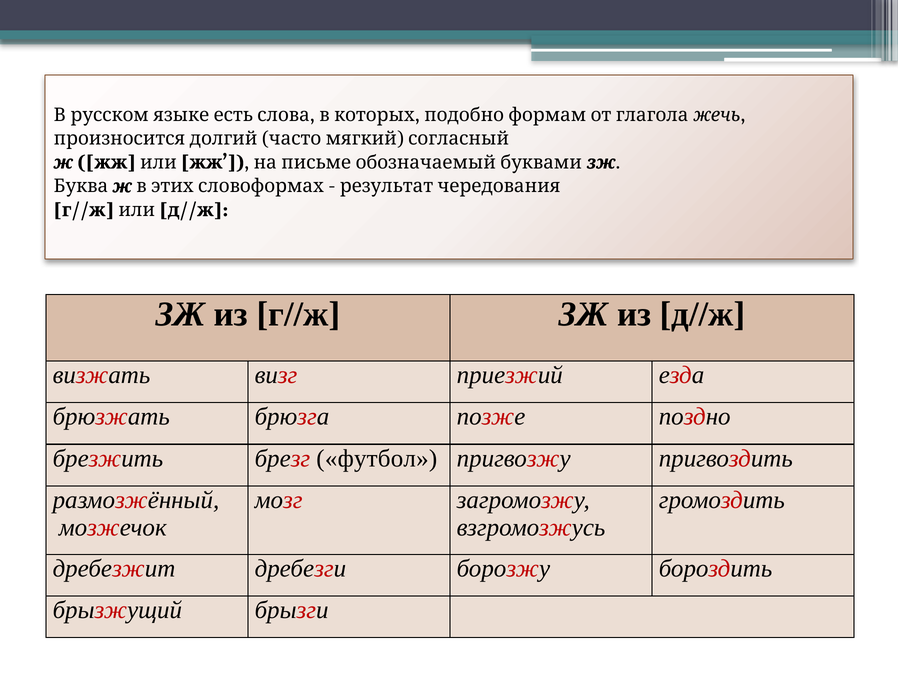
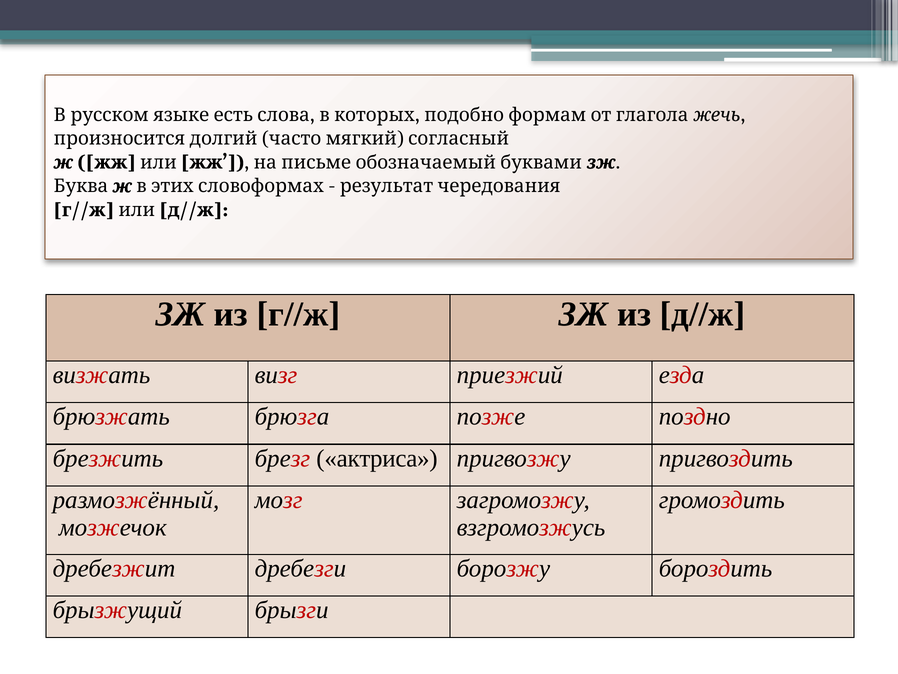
футбол: футбол -> актриса (377, 458)
